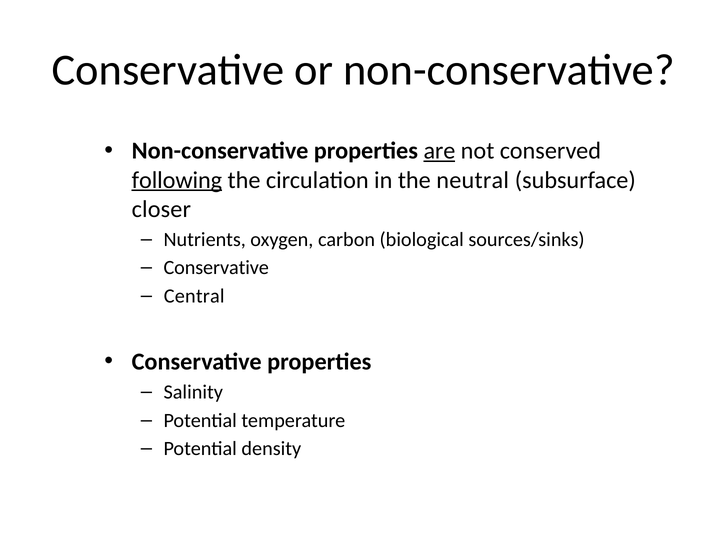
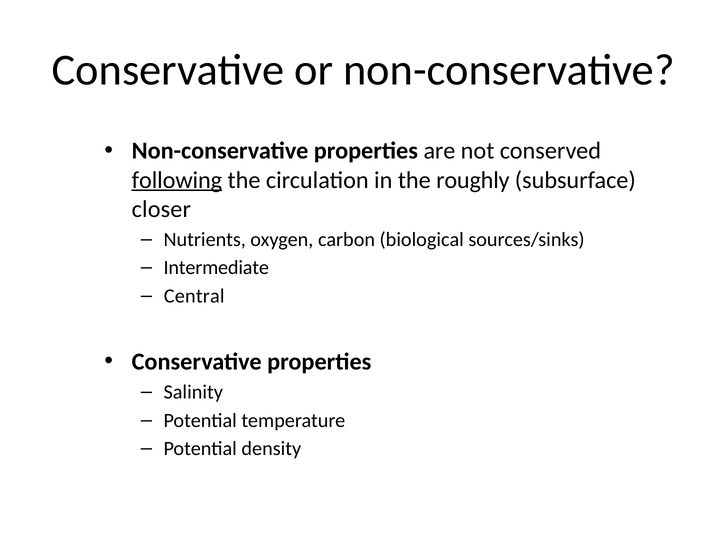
are underline: present -> none (439, 151)
neutral: neutral -> roughly (473, 180)
Conservative: Conservative -> Intermediate (216, 268)
